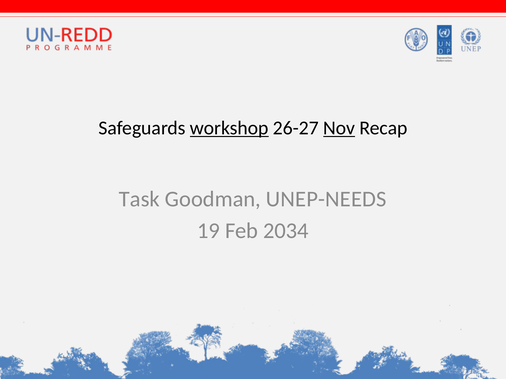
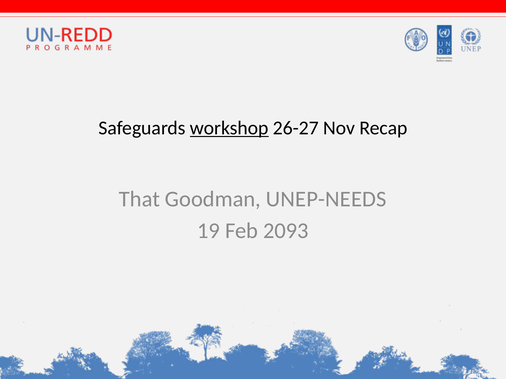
Nov underline: present -> none (339, 128)
Task: Task -> That (139, 199)
2034: 2034 -> 2093 (286, 231)
